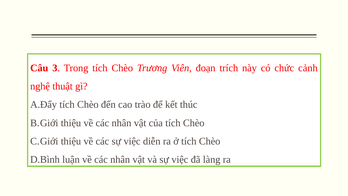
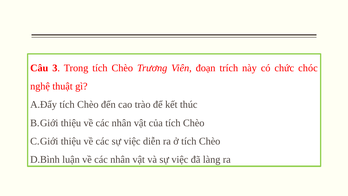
cảnh: cảnh -> chóc (308, 68)
